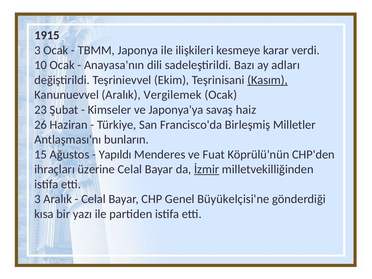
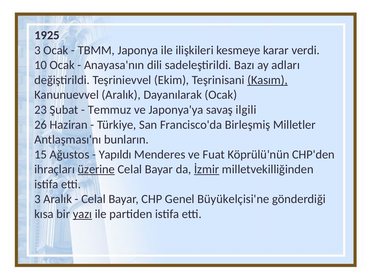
1915: 1915 -> 1925 (47, 35)
Vergilemek: Vergilemek -> Dayanılarak (173, 95)
Kimseler: Kimseler -> Temmuz (110, 110)
haiz: haiz -> ilgili (246, 110)
üzerine underline: none -> present (96, 169)
yazı underline: none -> present (82, 214)
